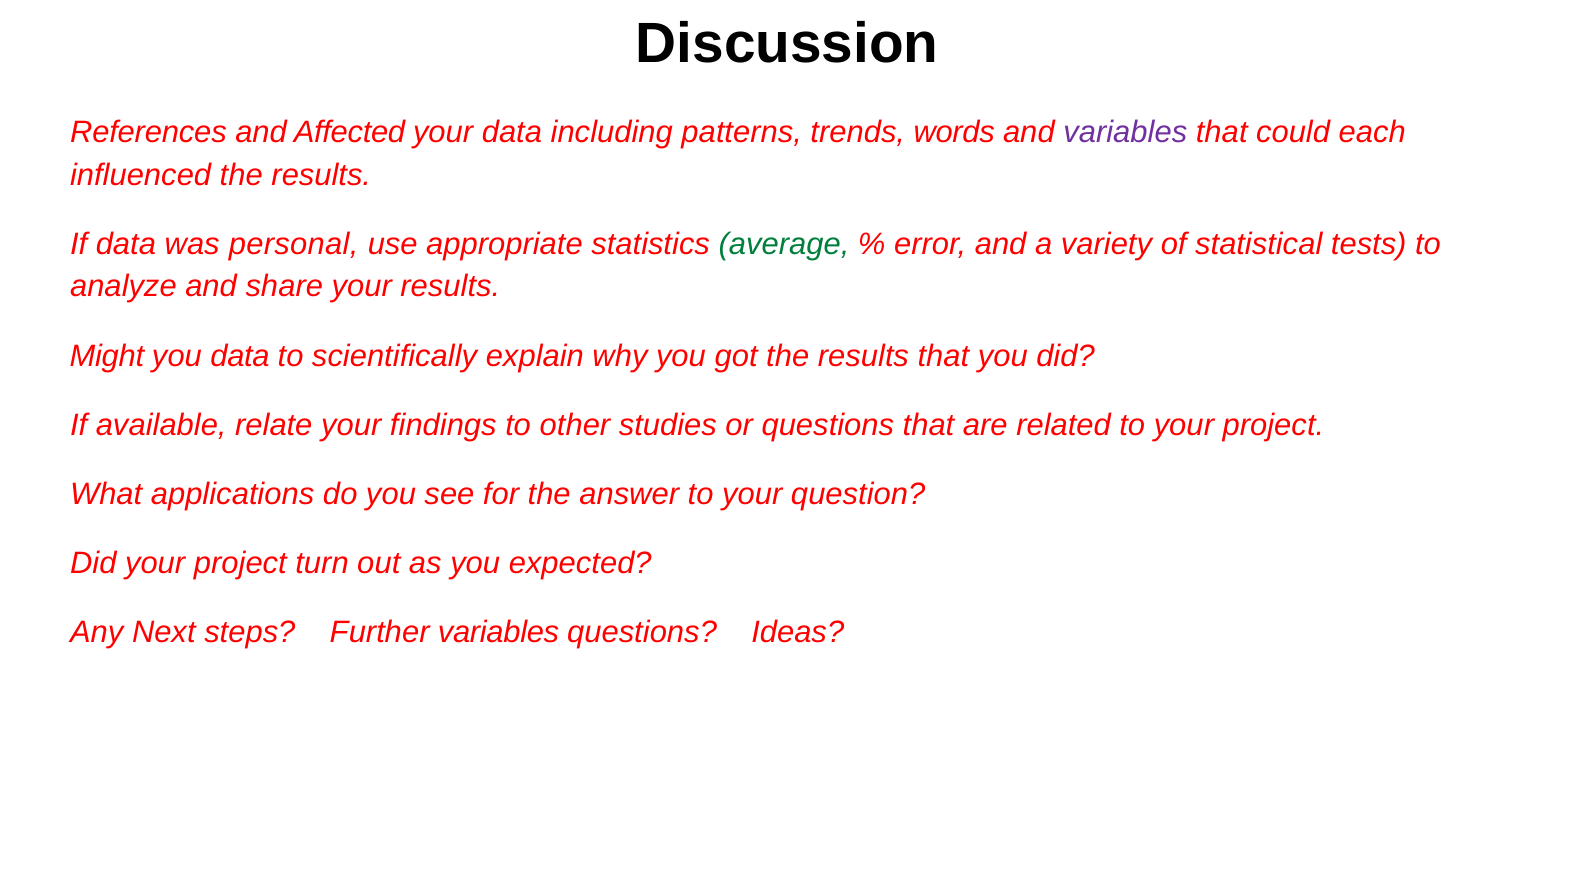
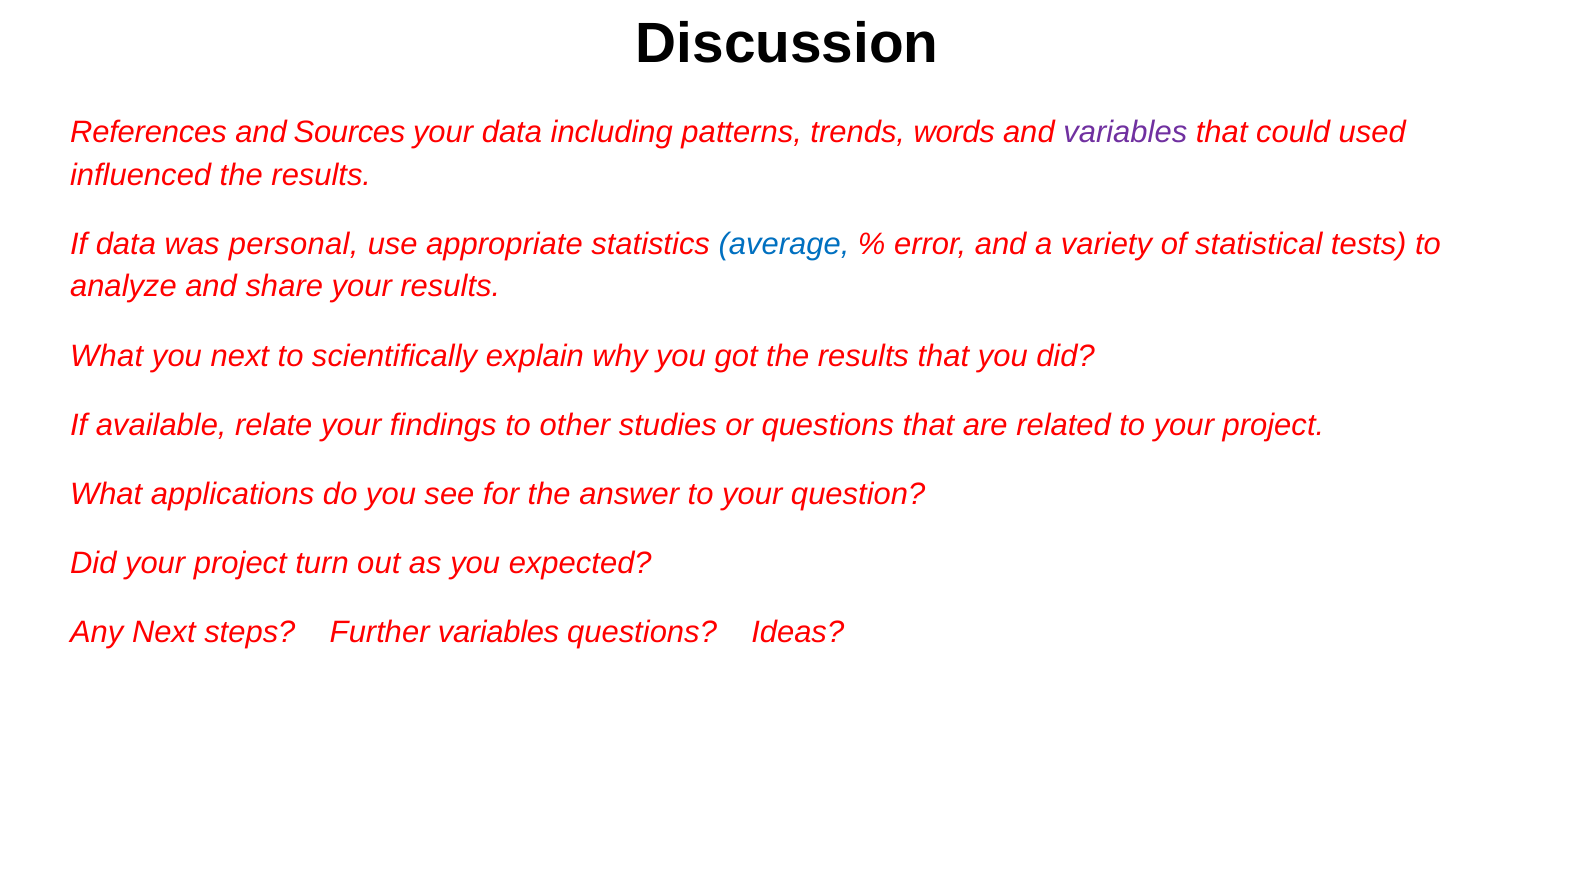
Affected: Affected -> Sources (350, 132)
each: each -> used (1372, 132)
average colour: green -> blue (784, 244)
Might: Might -> What (107, 356)
you data: data -> next (240, 356)
